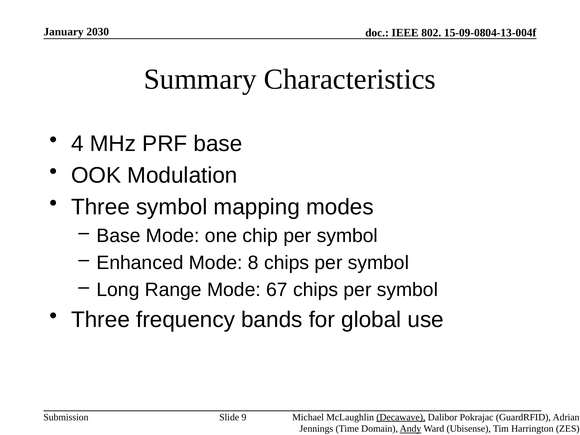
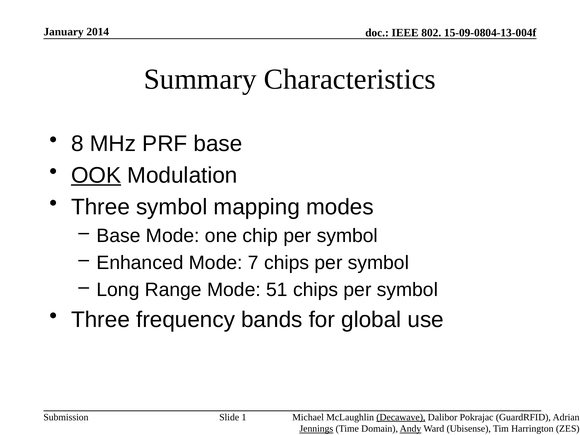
2030: 2030 -> 2014 (98, 32)
4: 4 -> 8 (77, 144)
OOK underline: none -> present (96, 175)
8: 8 -> 7 (253, 263)
67: 67 -> 51 (277, 290)
9: 9 -> 1 (244, 417)
Jennings underline: none -> present (316, 429)
